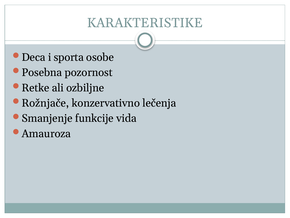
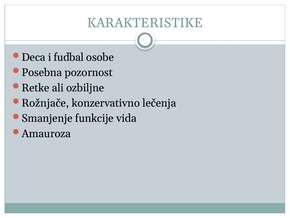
sporta: sporta -> fudbal (69, 57)
